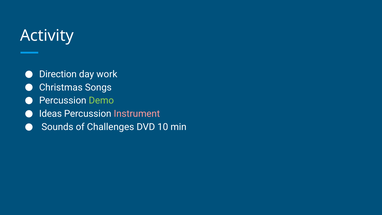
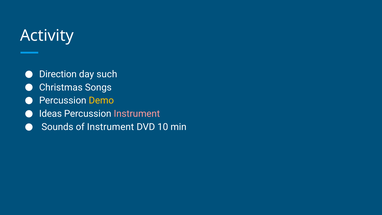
work: work -> such (107, 74)
Demo colour: light green -> yellow (101, 101)
of Challenges: Challenges -> Instrument (111, 127)
